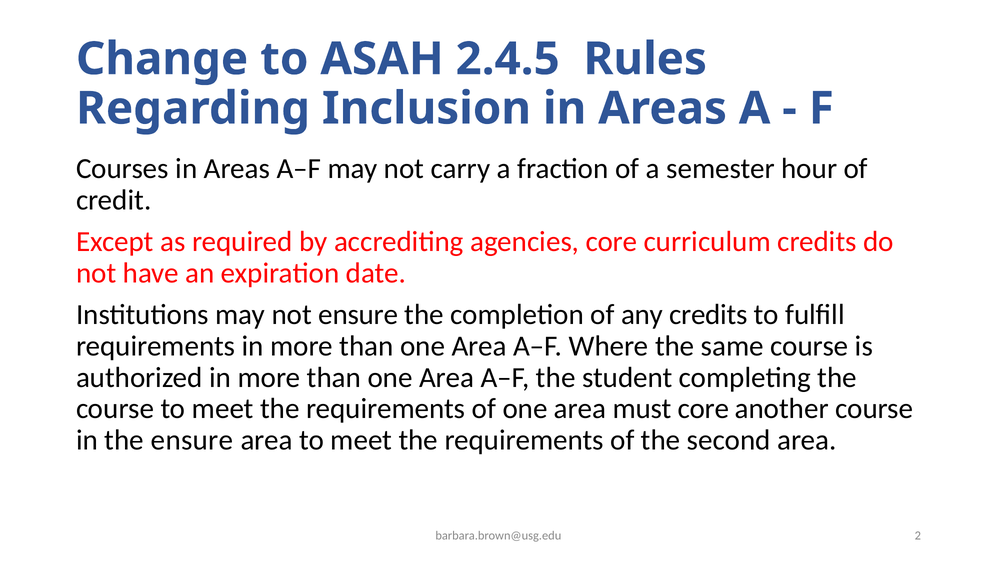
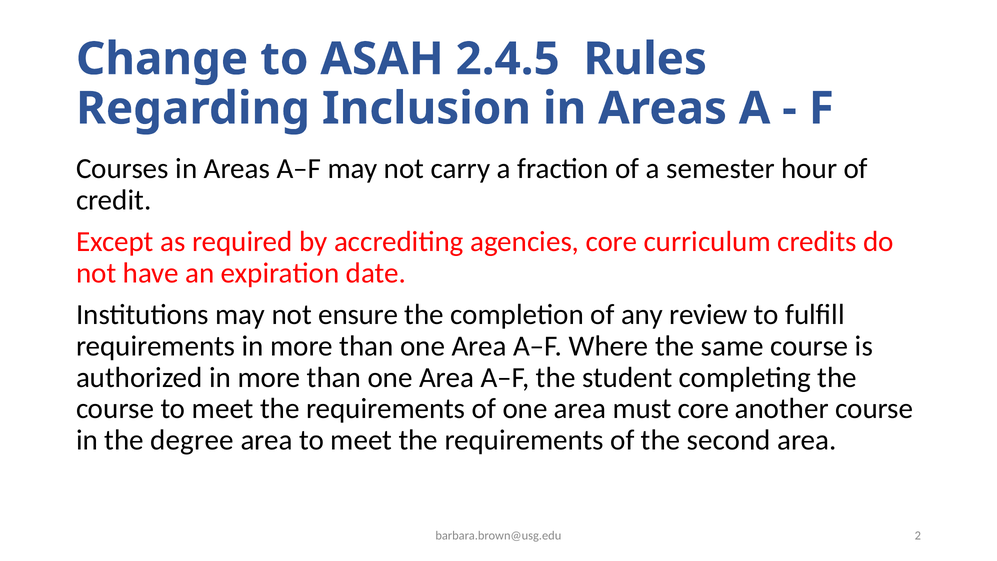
any credits: credits -> review (709, 315)
the ensure: ensure -> degree (192, 440)
